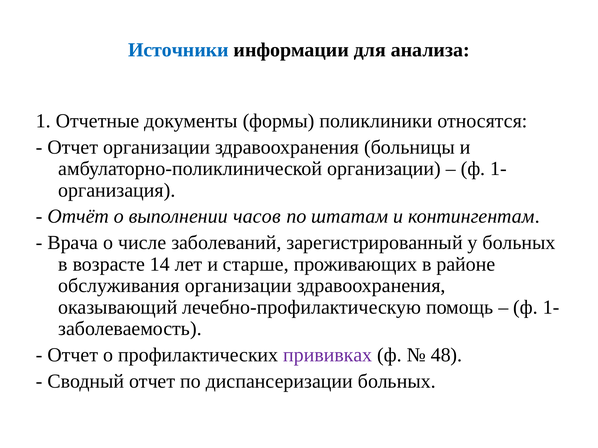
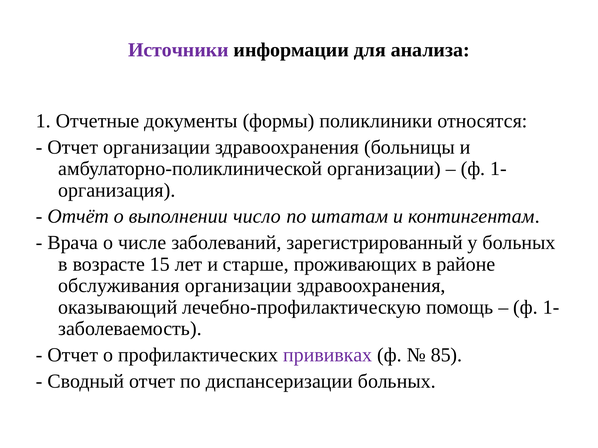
Источники colour: blue -> purple (178, 50)
часов: часов -> число (257, 217)
14: 14 -> 15 (160, 264)
48: 48 -> 85 (446, 355)
